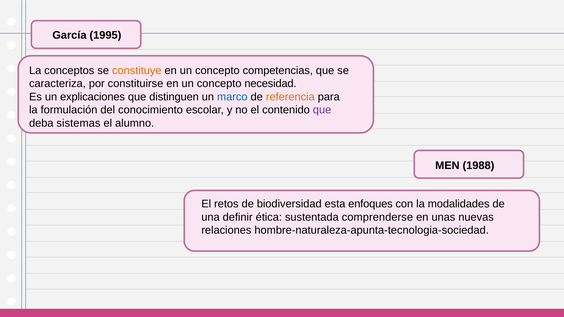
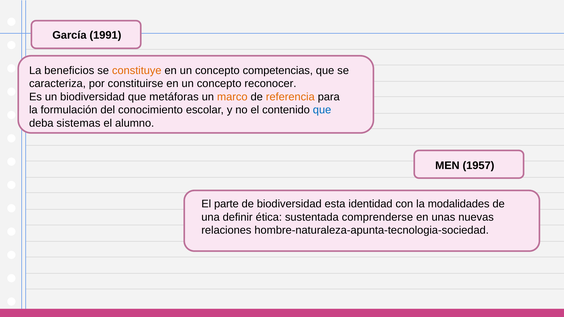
1995: 1995 -> 1991 (105, 35)
conceptos: conceptos -> beneficios (69, 71)
necesidad: necesidad -> reconocer (270, 84)
un explicaciones: explicaciones -> biodiversidad (92, 97)
distinguen: distinguen -> metáforas (174, 97)
marco colour: blue -> orange (232, 97)
que colour: purple -> blue (322, 110)
1988: 1988 -> 1957 (478, 166)
retos: retos -> parte (226, 204)
enfoques: enfoques -> identidad (370, 204)
